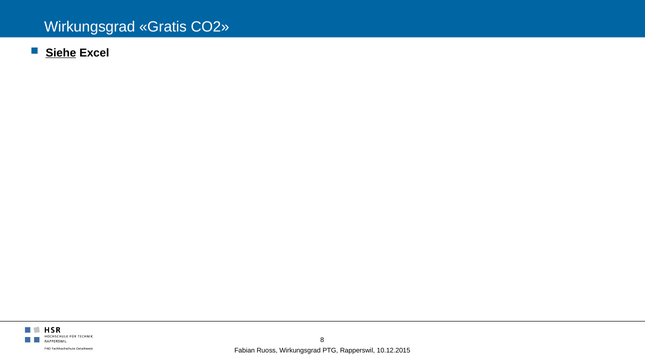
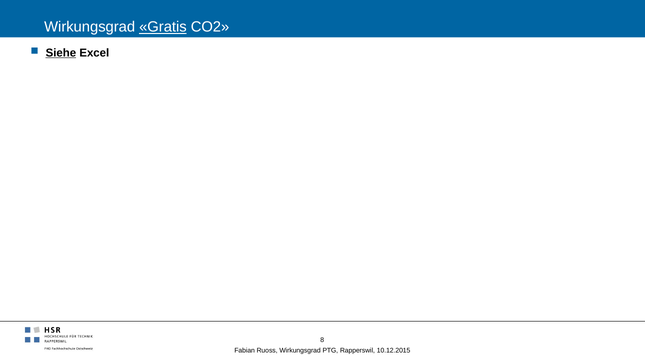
Gratis underline: none -> present (163, 27)
